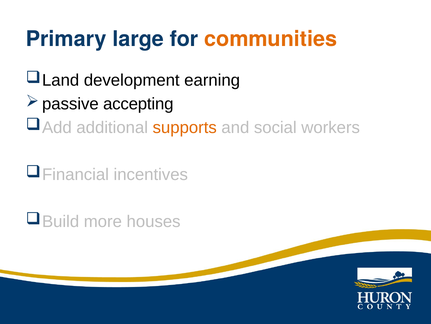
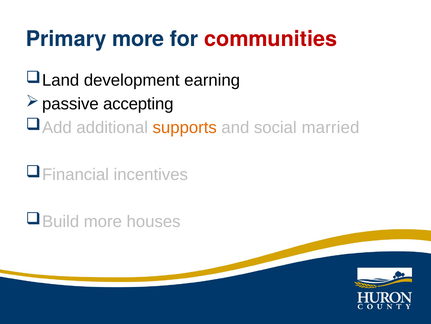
Primary large: large -> more (138, 39)
communities colour: orange -> red (271, 39)
workers: workers -> married (331, 127)
